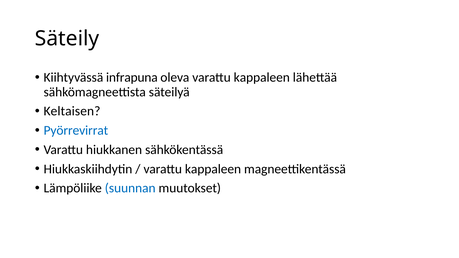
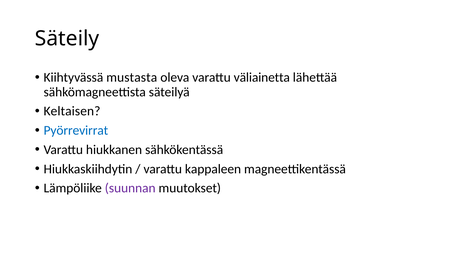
infrapuna: infrapuna -> mustasta (132, 78)
oleva varattu kappaleen: kappaleen -> väliainetta (262, 78)
suunnan colour: blue -> purple (130, 188)
